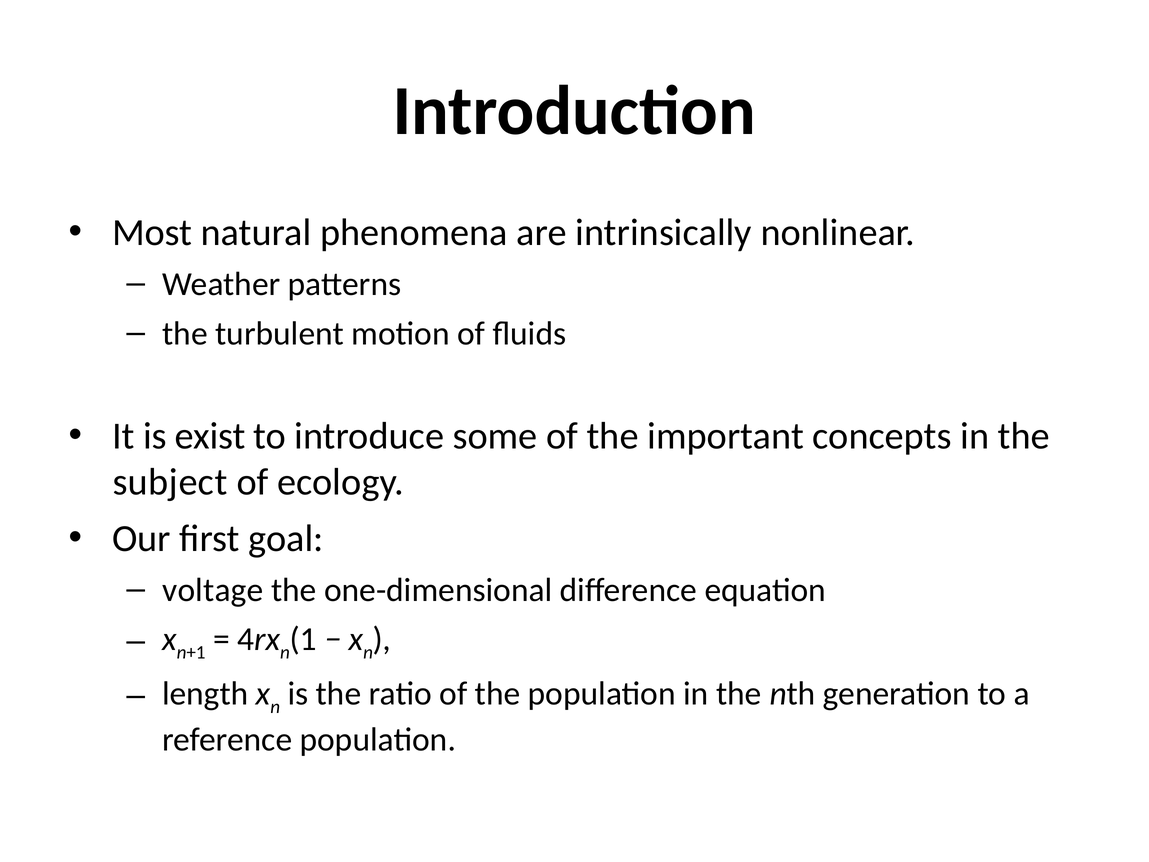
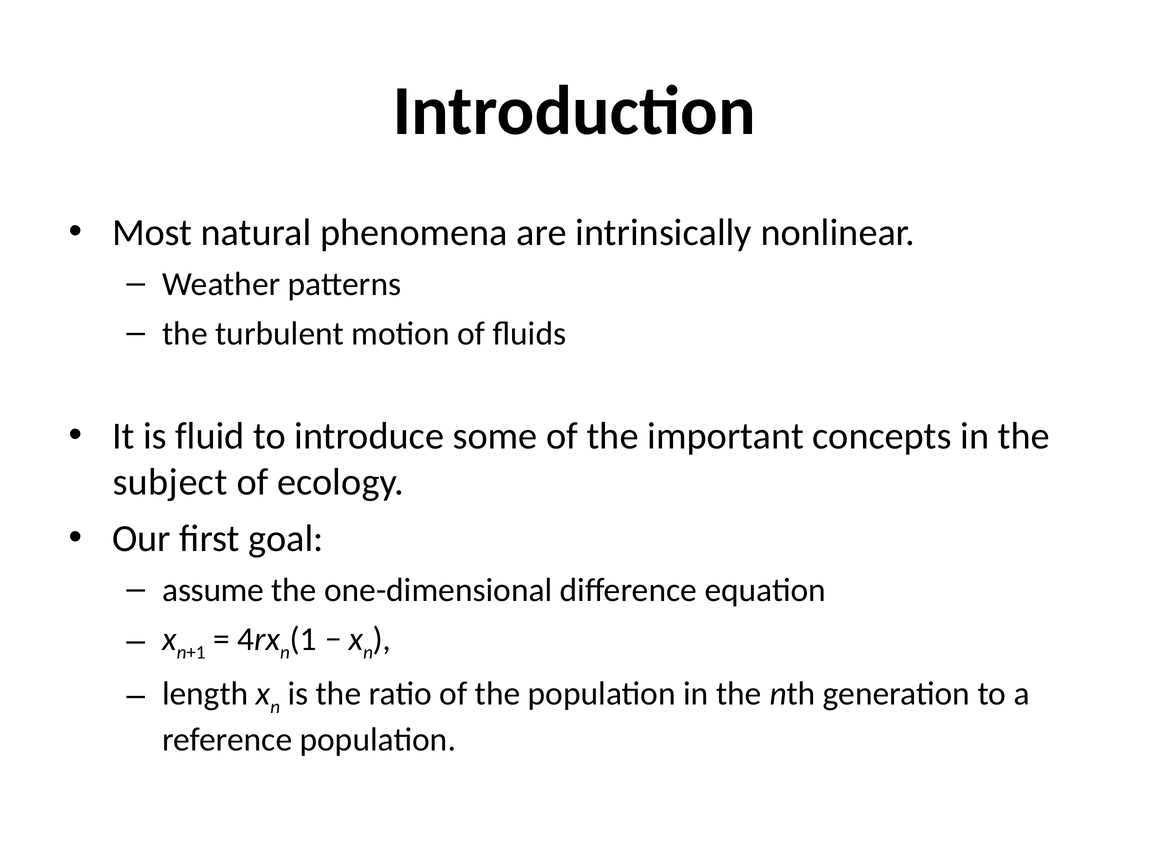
exist: exist -> fluid (210, 436)
voltage: voltage -> assume (213, 590)
